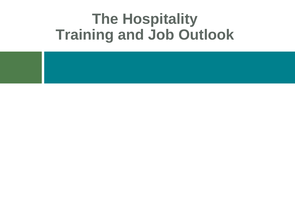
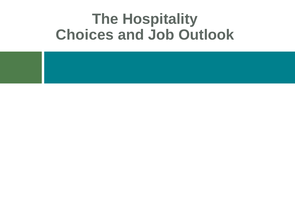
Training: Training -> Choices (85, 35)
